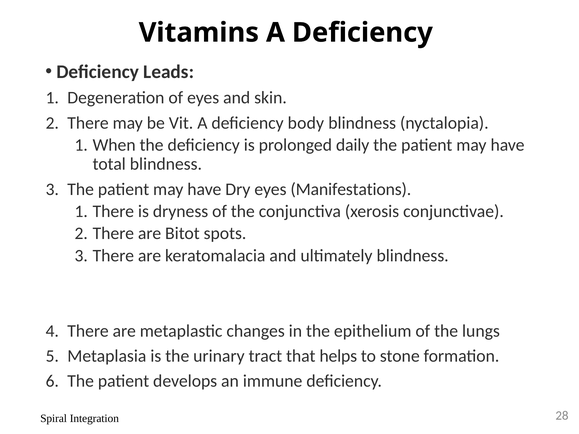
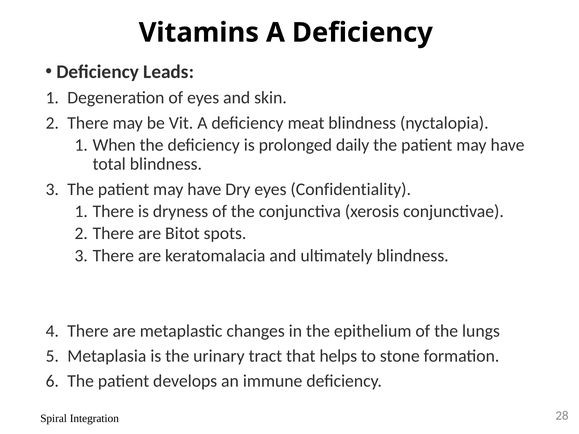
body: body -> meat (306, 123)
Manifestations: Manifestations -> Confidentiality (351, 189)
